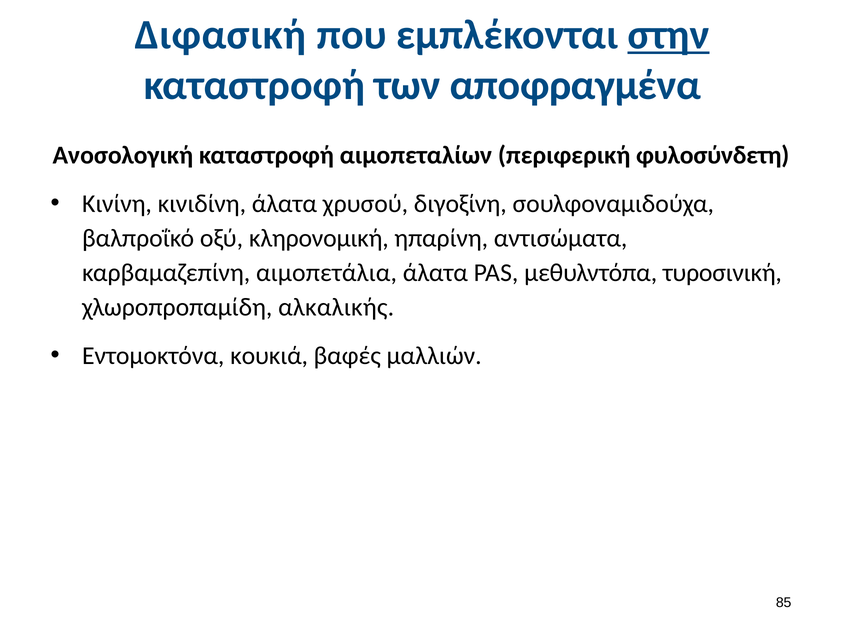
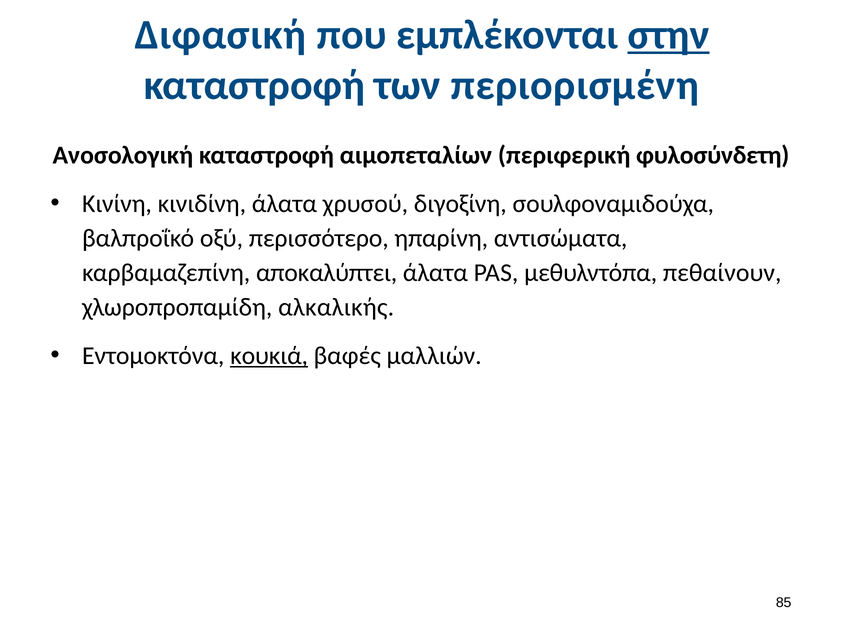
αποφραγμένα: αποφραγμένα -> περιορισμένη (575, 85)
κληρονομική: κληρονομική -> περισσότερο (319, 238)
αιμοπετάλια: αιμοπετάλια -> αποκαλύπτει (327, 273)
τυροσινική: τυροσινική -> πεθαίνουν (722, 273)
κουκιά underline: none -> present (269, 356)
